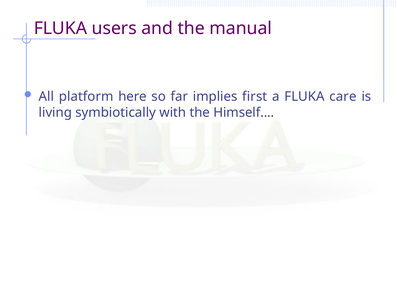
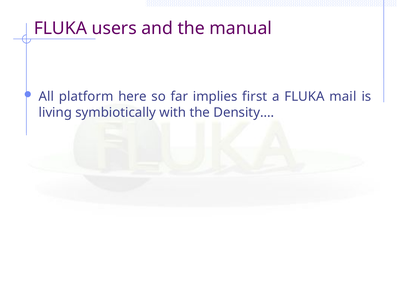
care: care -> mail (343, 97)
Himself: Himself -> Density (244, 113)
